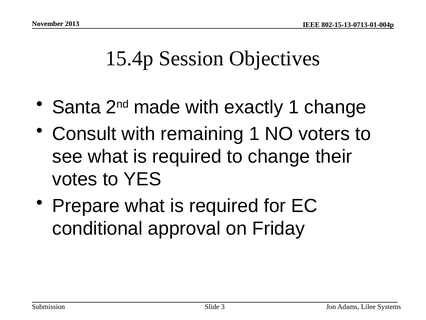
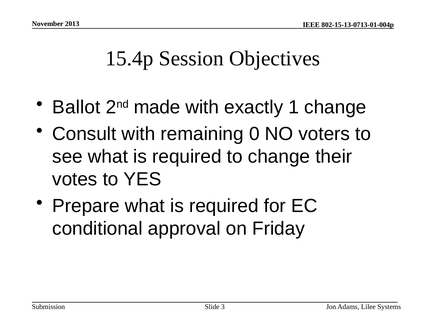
Santa: Santa -> Ballot (76, 107)
remaining 1: 1 -> 0 (254, 134)
